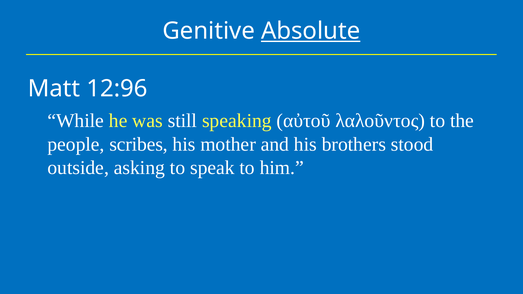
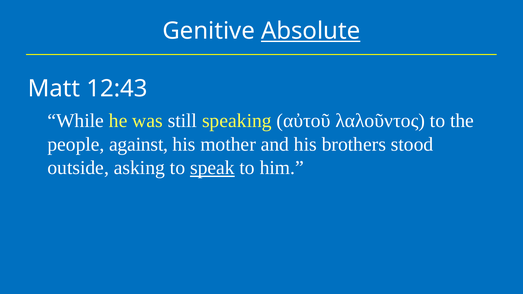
12:96: 12:96 -> 12:43 (117, 89)
scribes: scribes -> against (139, 144)
speak underline: none -> present (212, 168)
